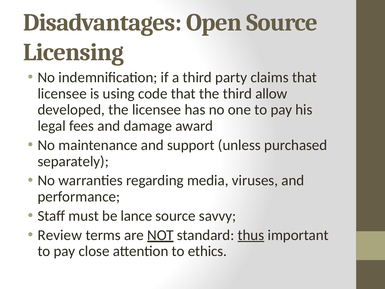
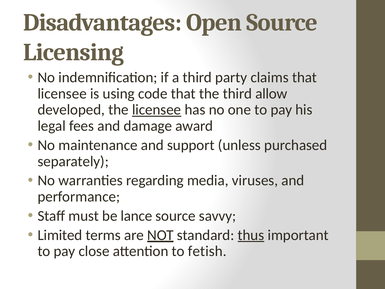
licensee underline: none -> present (157, 110)
Review: Review -> Limited (60, 235)
ethics: ethics -> fetish (207, 251)
